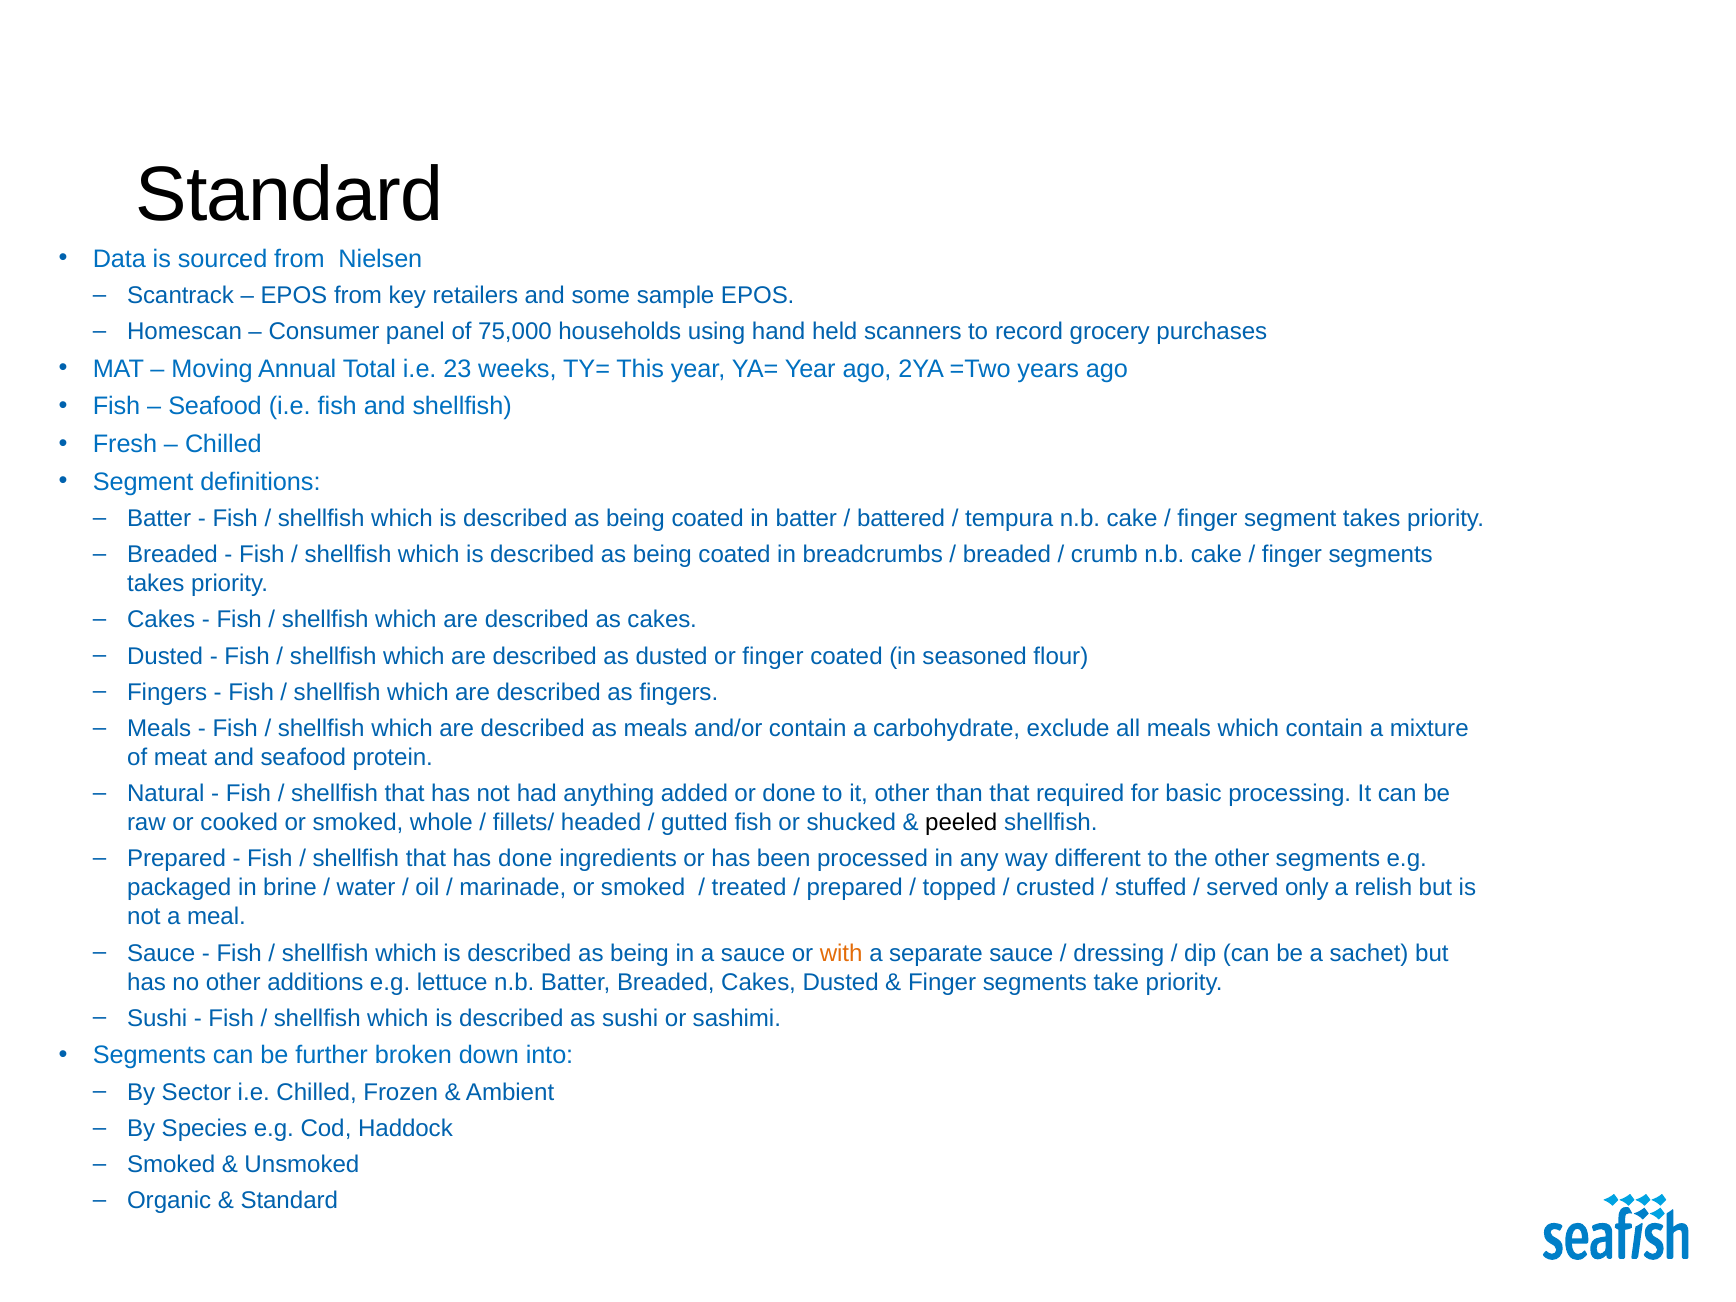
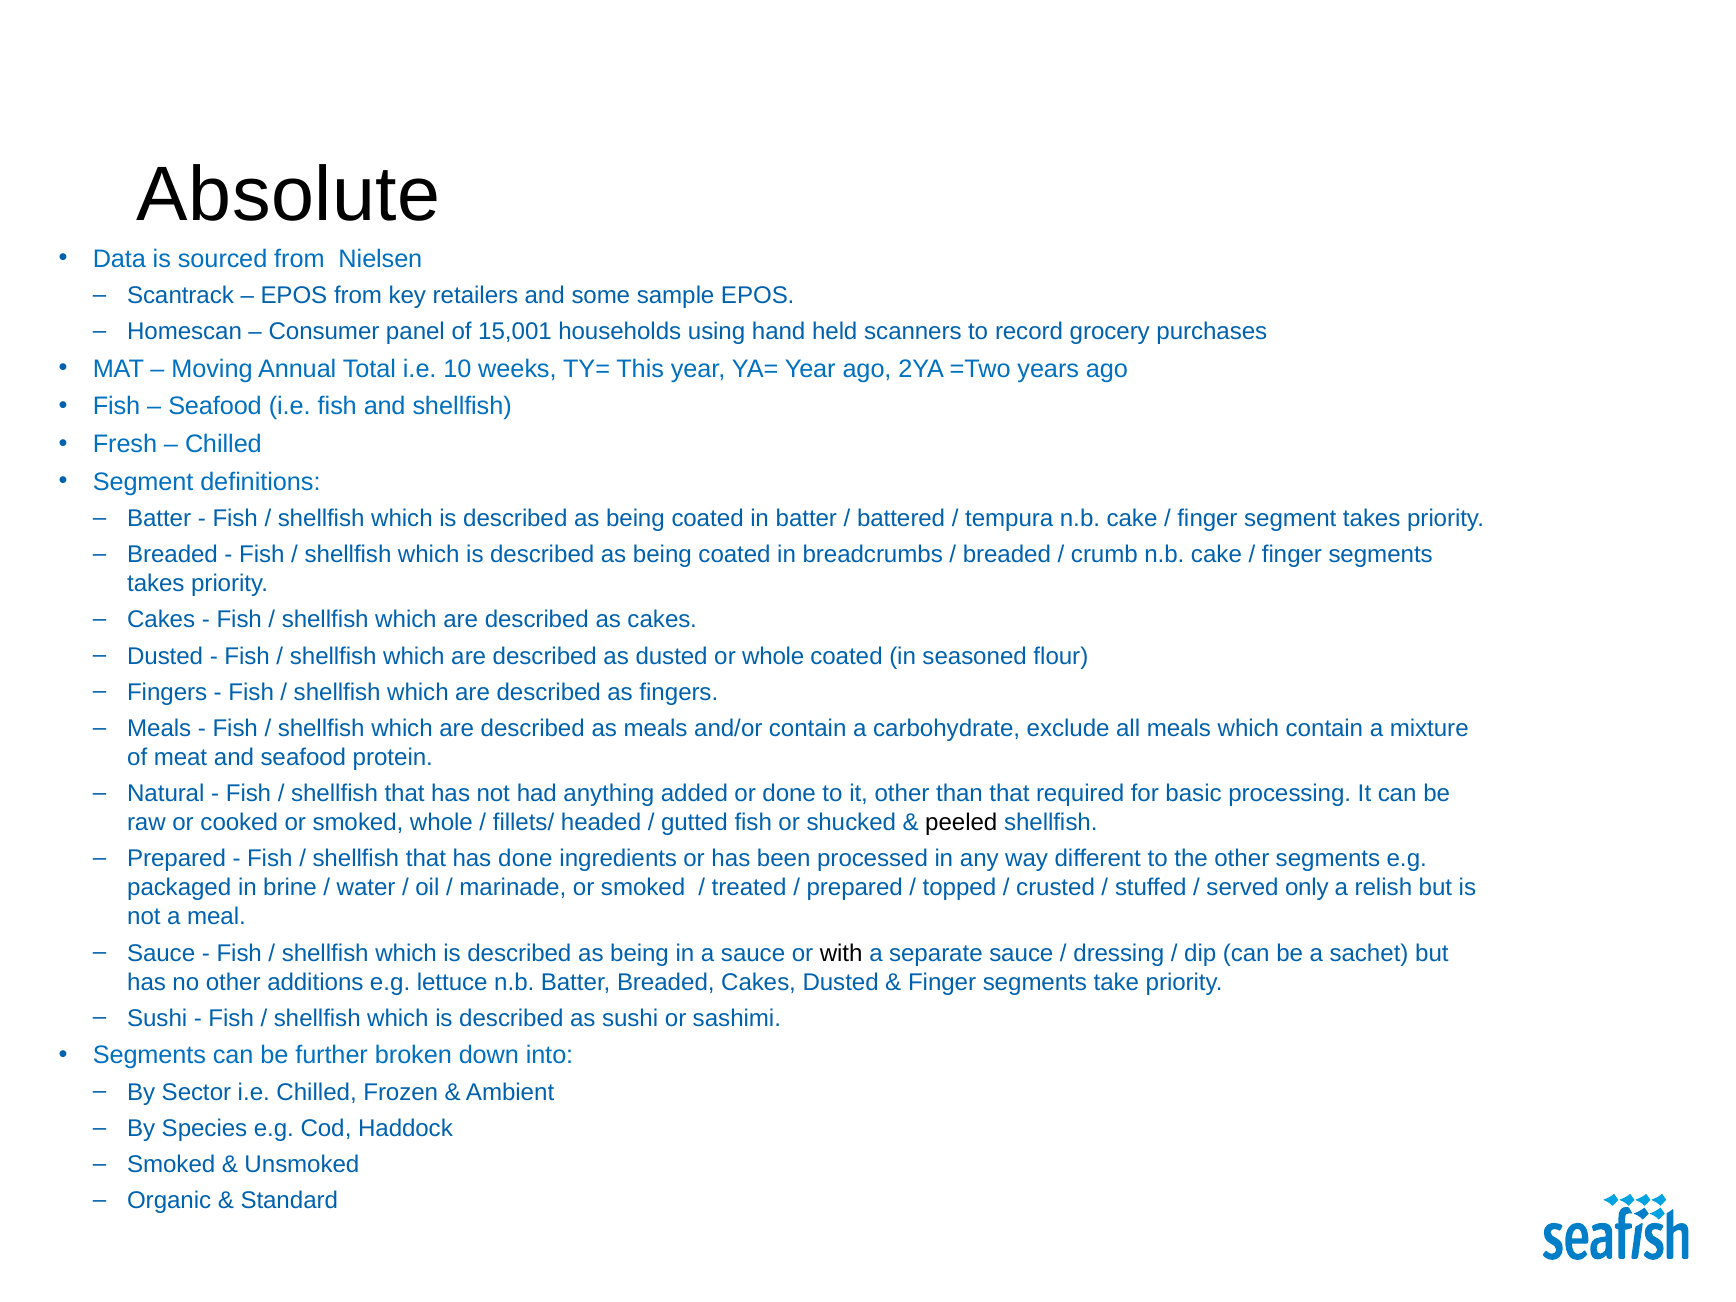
Standard: Standard -> Absolute (289, 195)
75,000: 75,000 -> 15,001 (515, 332)
23: 23 -> 10 (457, 369)
or finger: finger -> whole (773, 656)
with colour: orange -> black (841, 953)
